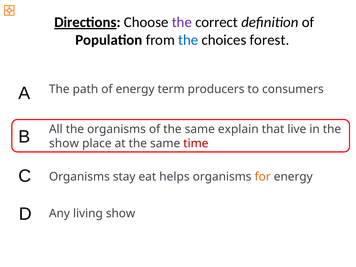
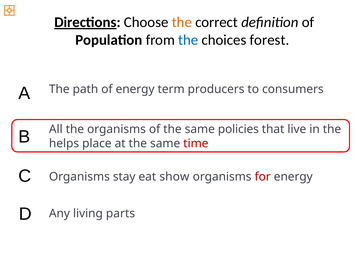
the colour: purple -> orange (182, 22)
explain: explain -> policies (238, 129)
show: show -> helps (64, 144)
helps: helps -> show (174, 177)
for colour: orange -> red (263, 177)
living show: show -> parts (120, 214)
